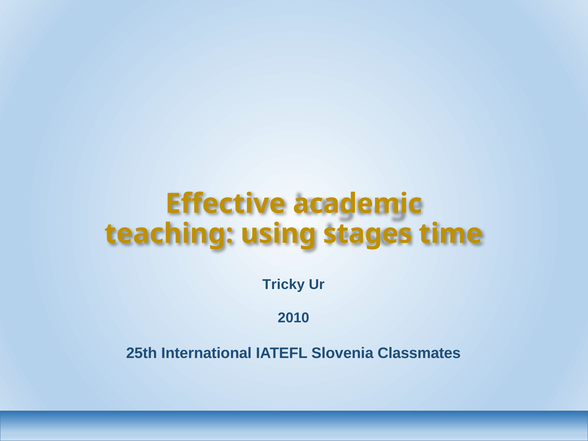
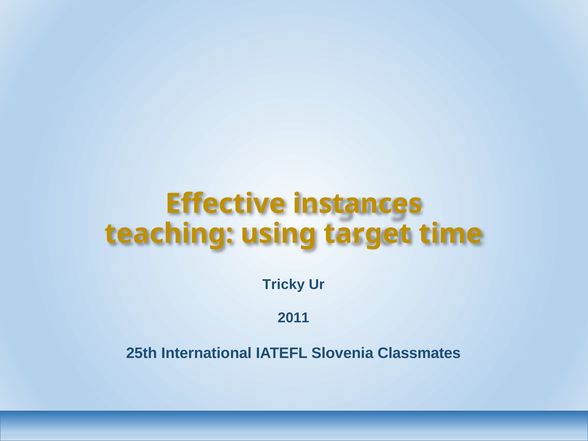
academic: academic -> instances (357, 204)
stages: stages -> target (367, 234)
2010: 2010 -> 2011 (293, 318)
